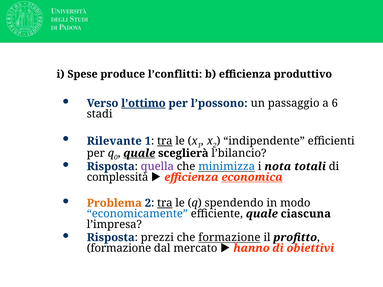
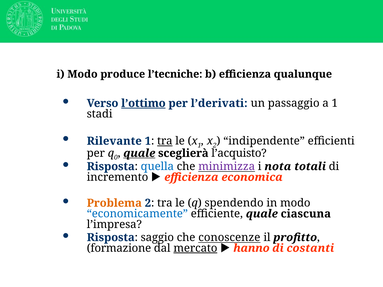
i Spese: Spese -> Modo (82, 74)
l’conflitti: l’conflitti -> l’tecniche (175, 74)
produttivo: produttivo -> qualunque (303, 74)
l’possono: l’possono -> l’derivati (219, 103)
a 6: 6 -> 1 (335, 103)
l’bilancio: l’bilancio -> l’acquisto (239, 153)
quella colour: purple -> blue (157, 167)
minimizza colour: blue -> purple (227, 167)
complessità: complessità -> incremento (118, 177)
economica underline: present -> none (252, 177)
tra underline: present -> none (165, 203)
prezzi: prezzi -> saggio (157, 238)
che formazione: formazione -> conoscenze (229, 238)
mercato underline: none -> present (195, 248)
obiettivi: obiettivi -> costanti (310, 248)
